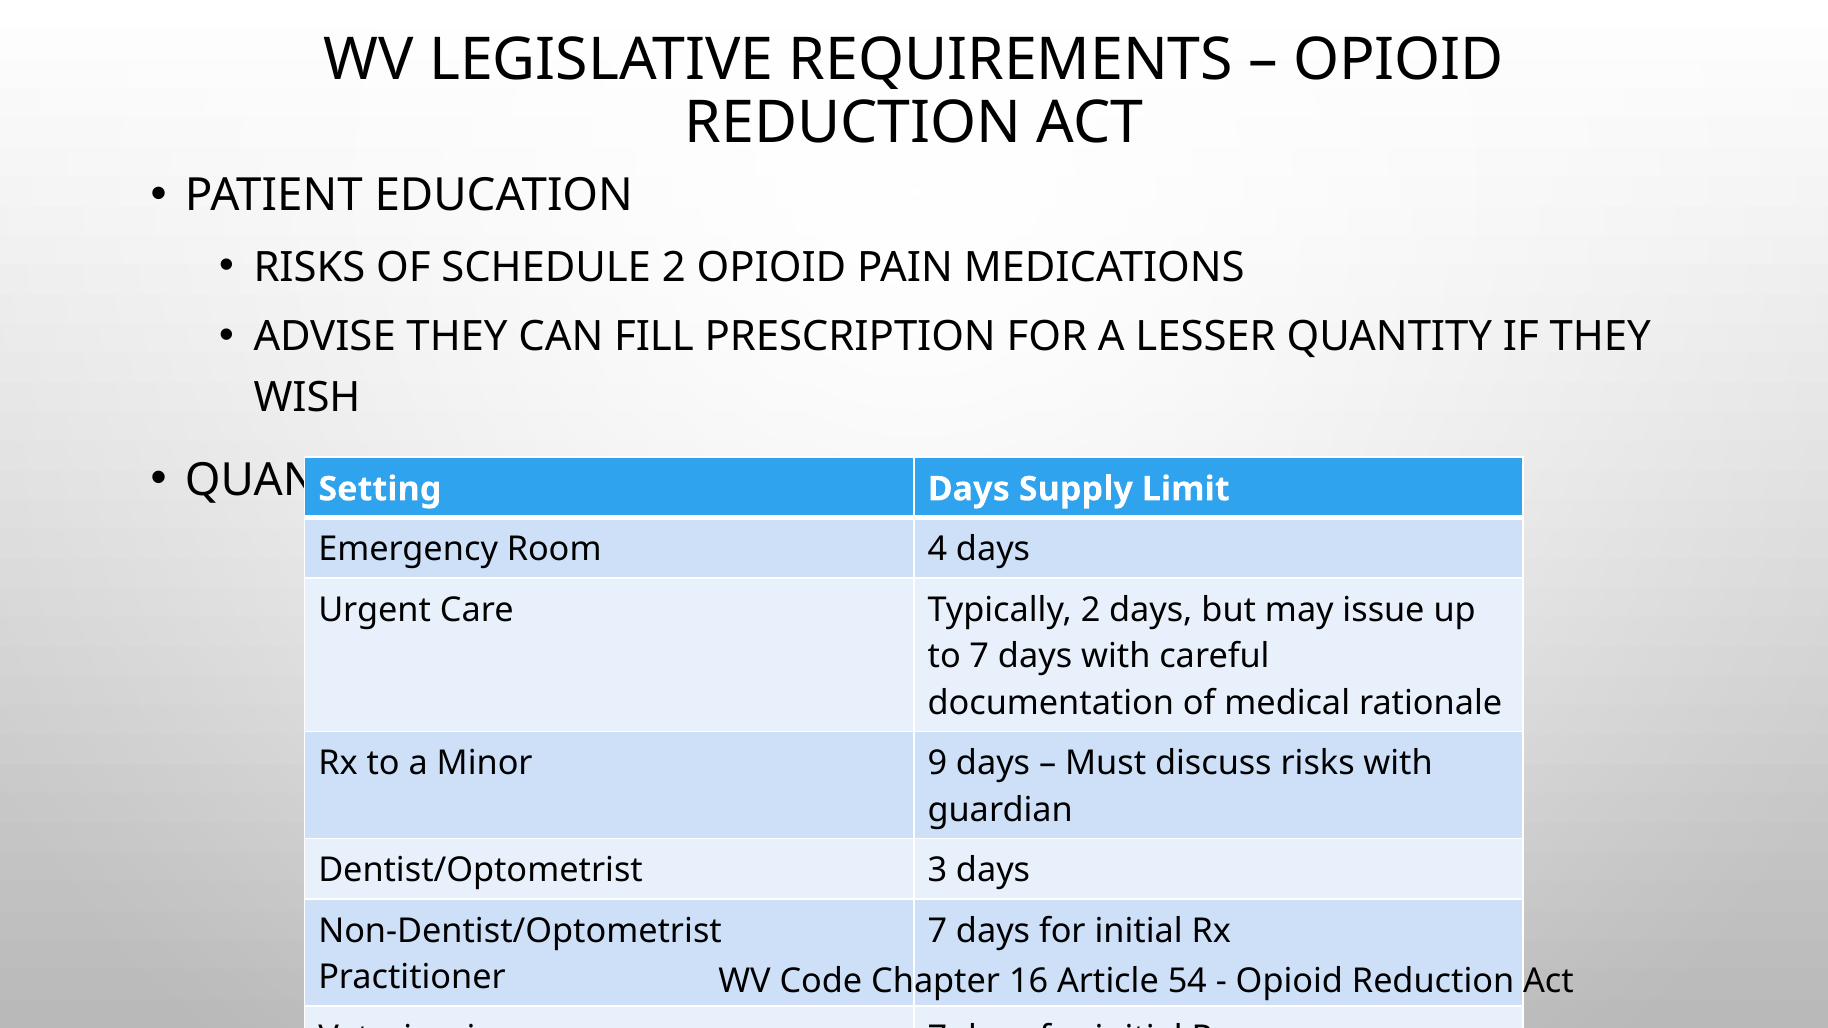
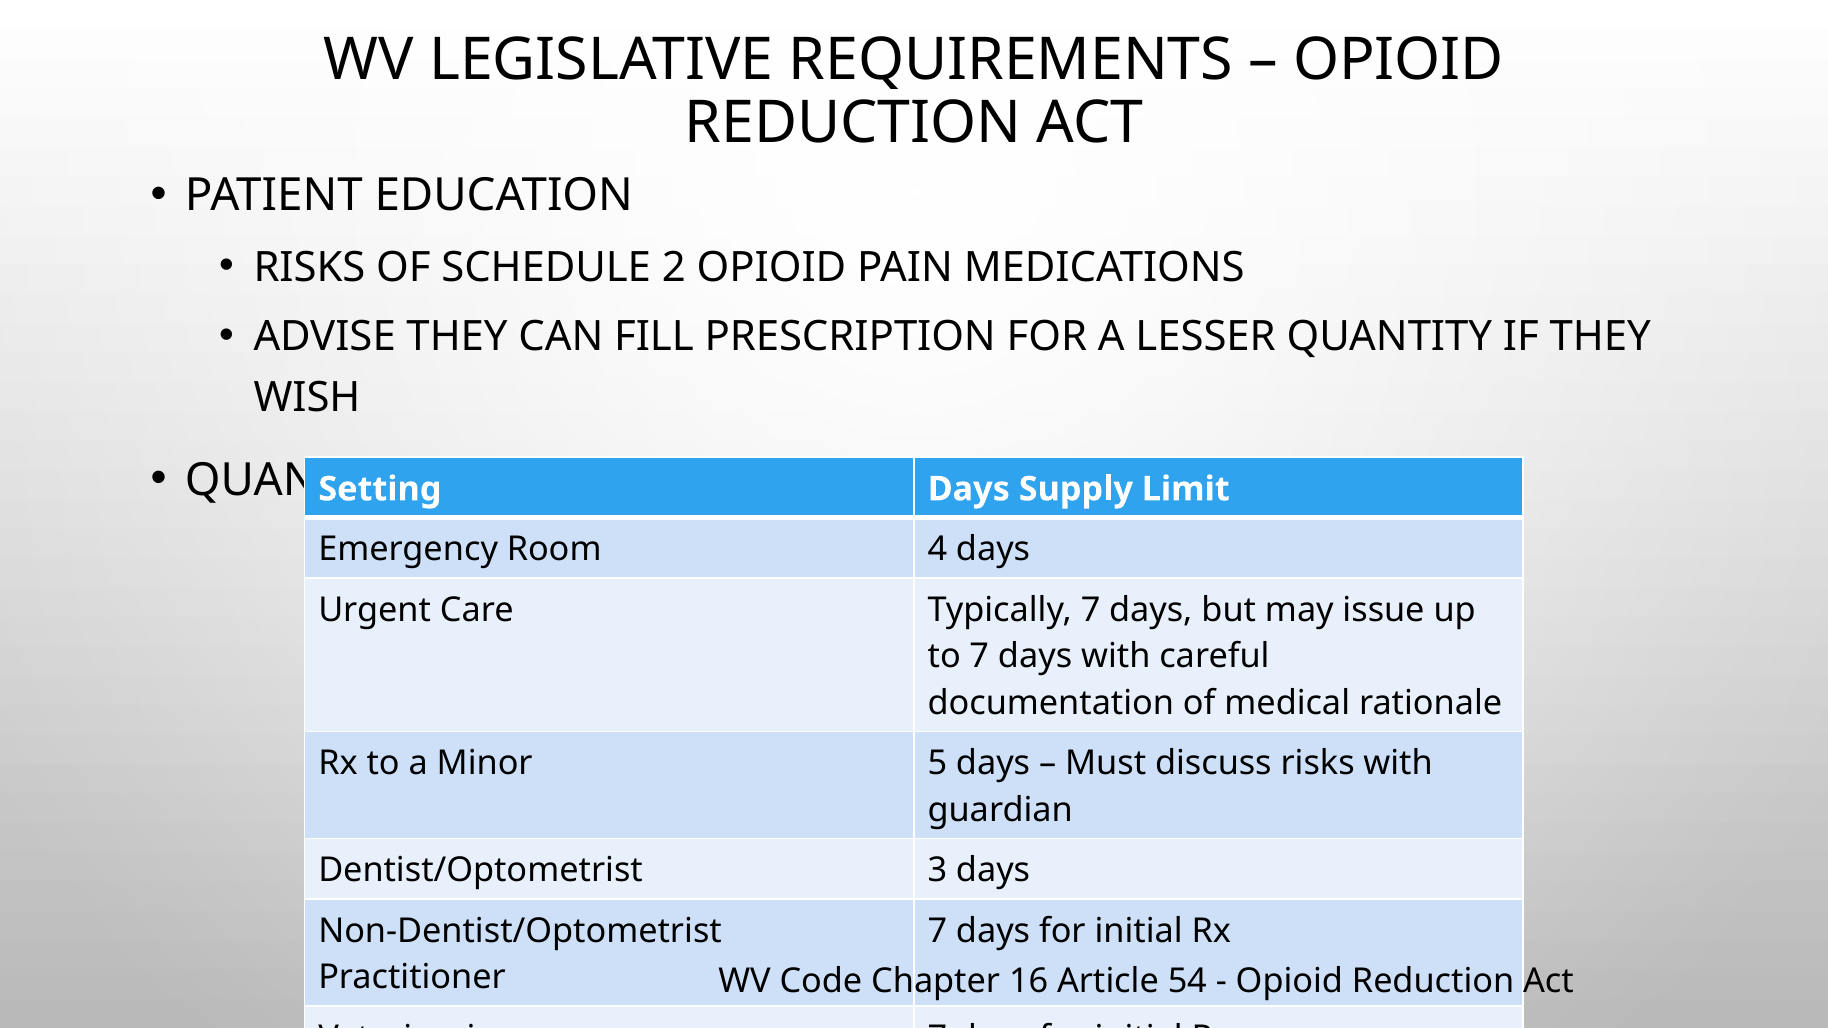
Typically 2: 2 -> 7 (1091, 610)
9: 9 -> 5 (937, 764)
